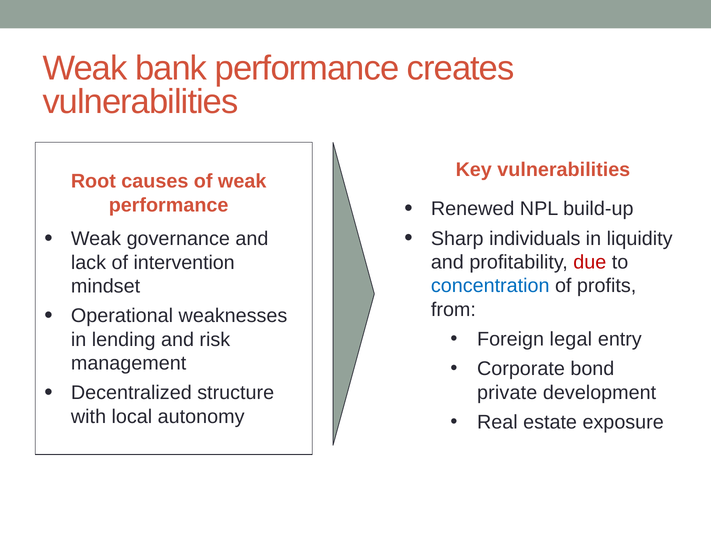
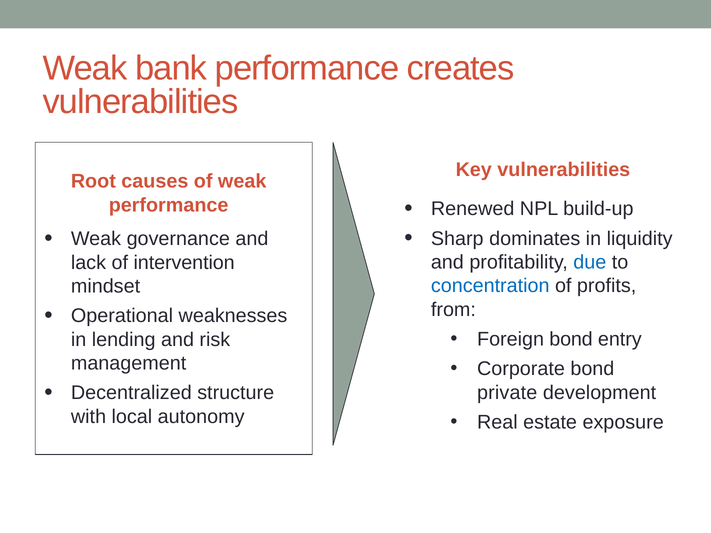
individuals: individuals -> dominates (535, 239)
due colour: red -> blue (590, 262)
Foreign legal: legal -> bond (571, 339)
